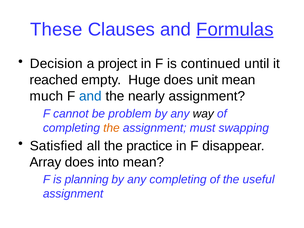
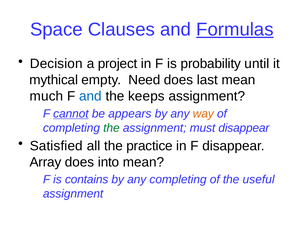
These: These -> Space (56, 29)
continued: continued -> probability (211, 64)
reached: reached -> mythical (54, 80)
Huge: Huge -> Need (144, 80)
unit: unit -> last (207, 80)
nearly: nearly -> keeps (146, 96)
cannot underline: none -> present (71, 114)
problem: problem -> appears (130, 114)
way colour: black -> orange (203, 114)
the colour: orange -> green (111, 128)
must swapping: swapping -> disappear (244, 128)
planning: planning -> contains (87, 180)
